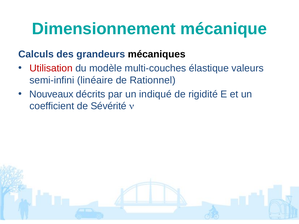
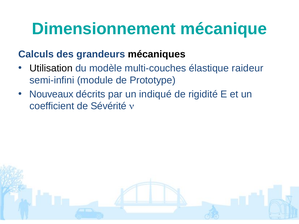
Utilisation colour: red -> black (51, 68)
valeurs: valeurs -> raideur (248, 68)
linéaire: linéaire -> module (95, 80)
Rationnel: Rationnel -> Prototype (153, 80)
